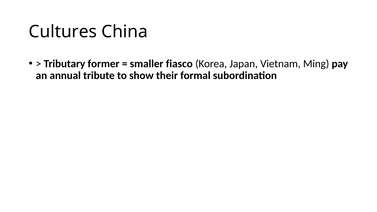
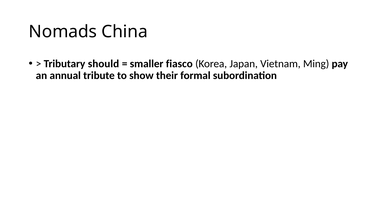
Cultures: Cultures -> Nomads (63, 32)
former: former -> should (104, 64)
